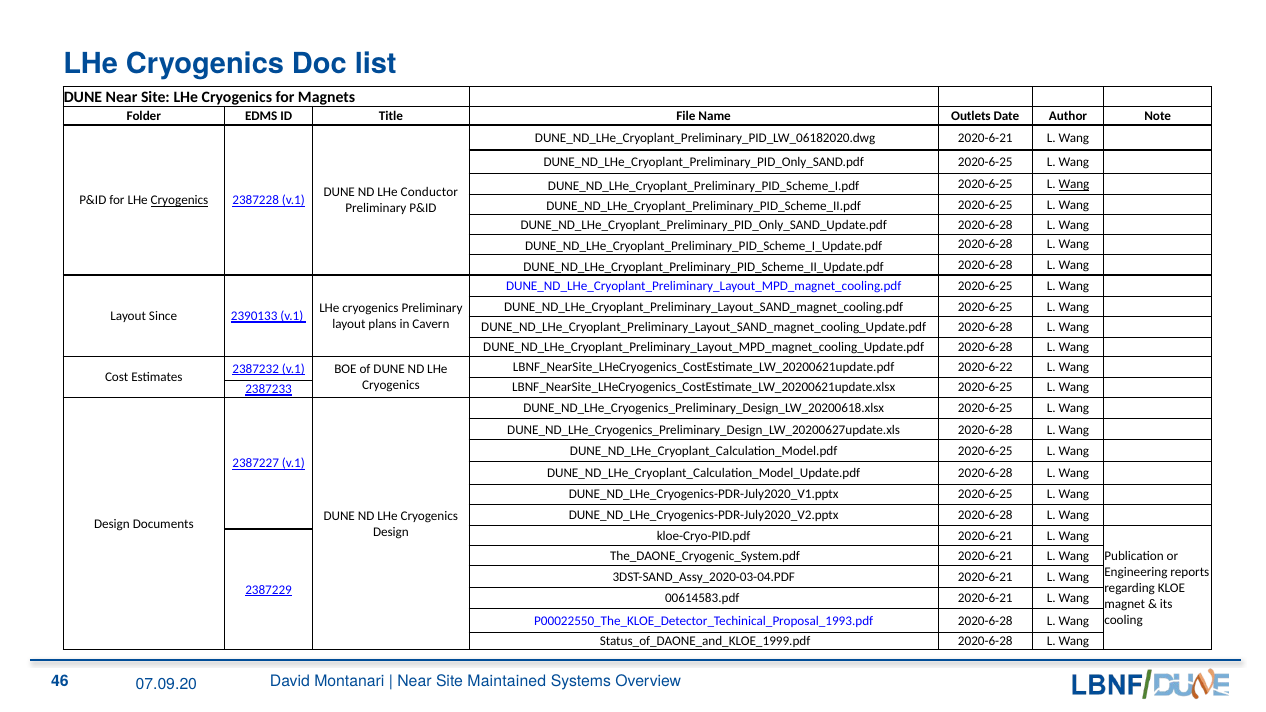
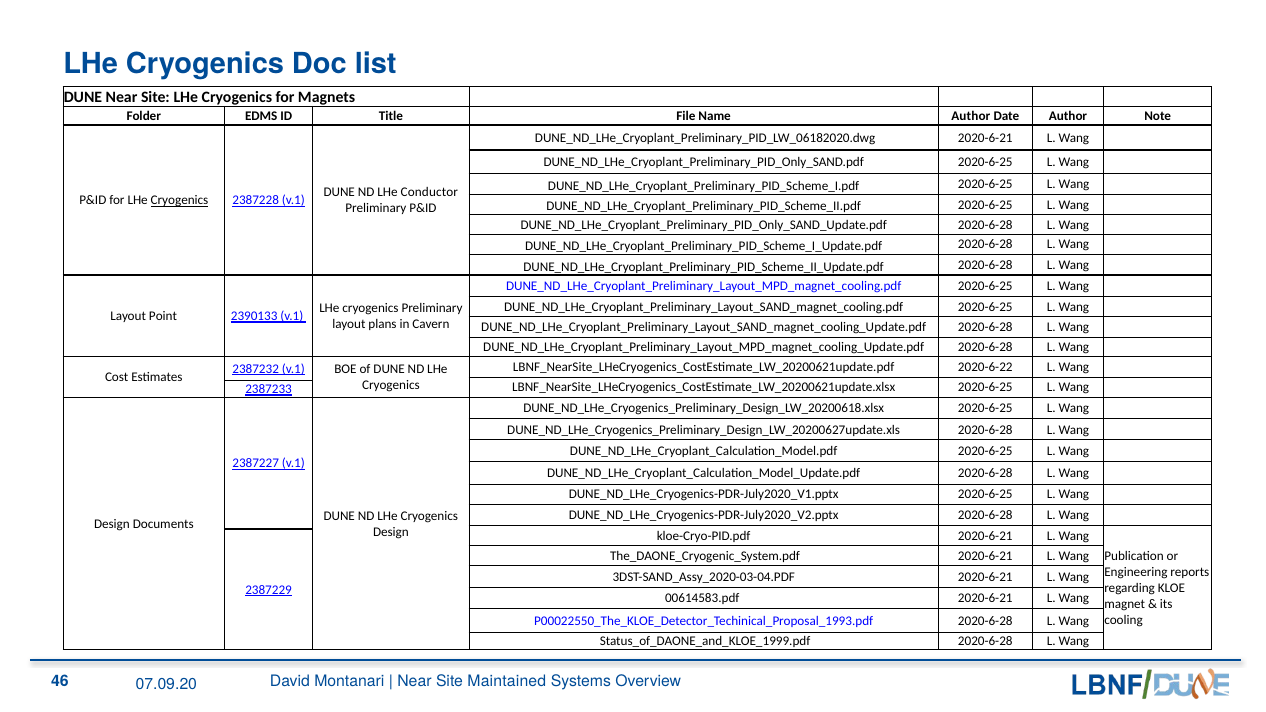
Name Outlets: Outlets -> Author (971, 116)
Wang underline: present -> none (1074, 184)
Since: Since -> Point (163, 316)
